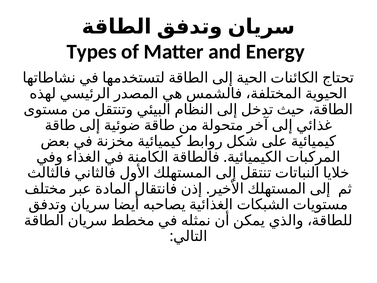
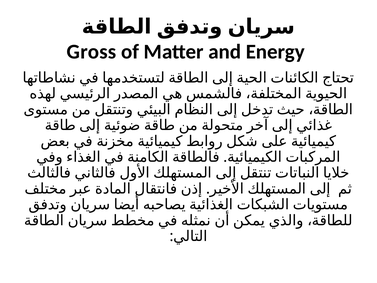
Types: Types -> Gross (91, 52)
